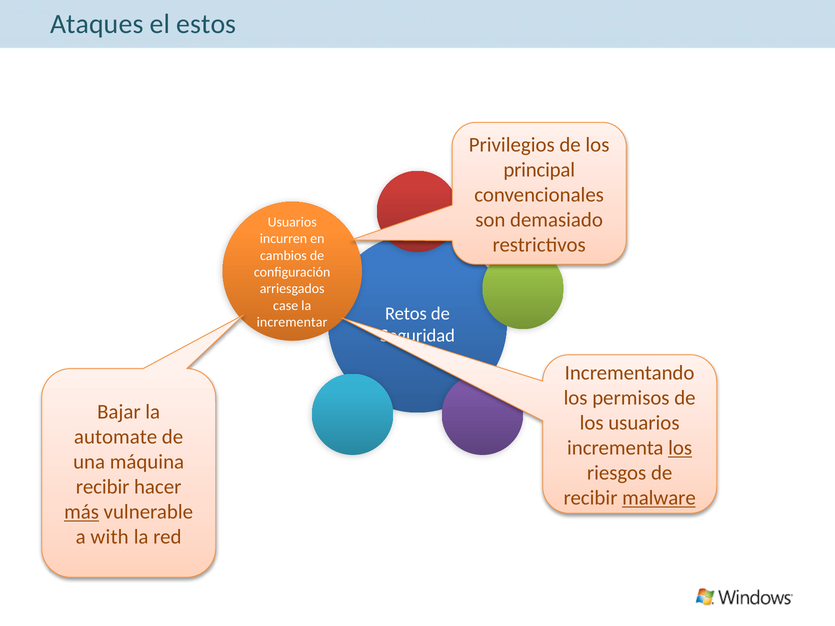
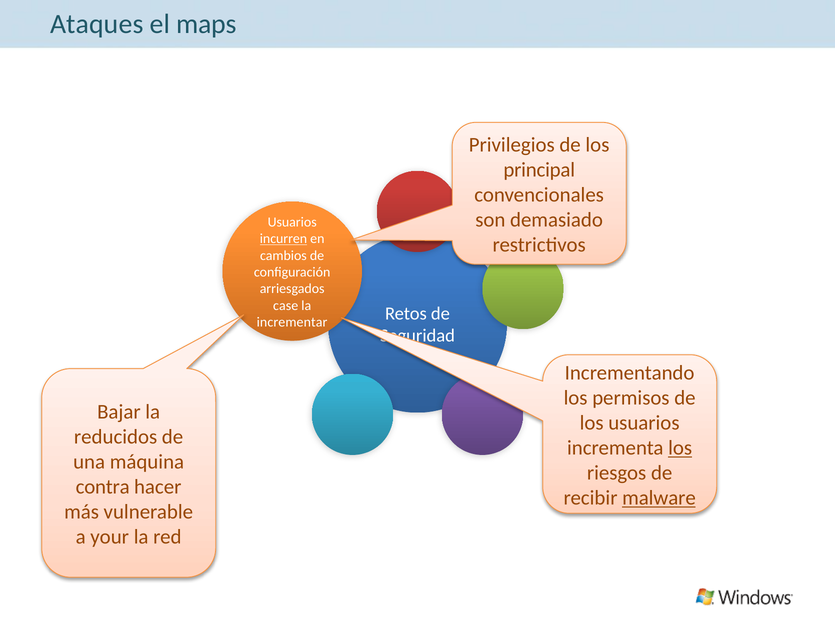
estos: estos -> maps (206, 24)
incurren underline: none -> present (283, 239)
automate: automate -> reducidos (116, 437)
recibir: recibir -> contra (103, 487)
más underline: present -> none (82, 512)
with: with -> your (110, 537)
